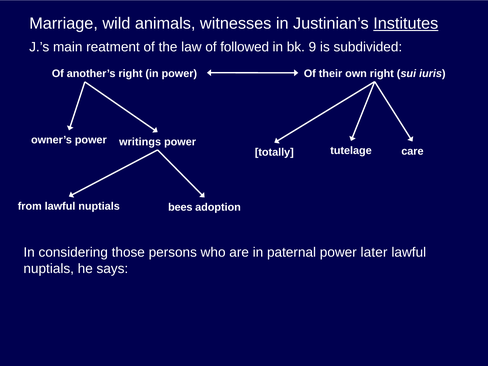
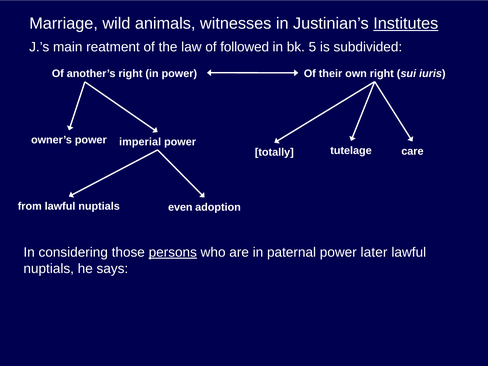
9: 9 -> 5 (312, 47)
writings: writings -> imperial (140, 142)
bees: bees -> even (180, 207)
persons underline: none -> present (173, 252)
